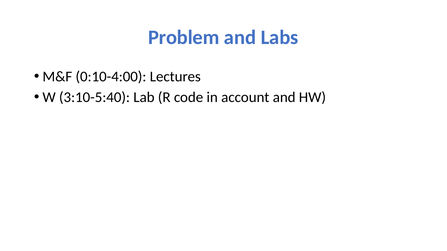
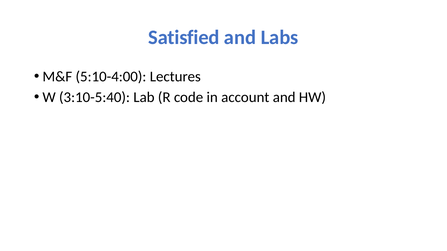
Problem: Problem -> Satisfied (184, 38)
0:10-4:00: 0:10-4:00 -> 5:10-4:00 (111, 77)
